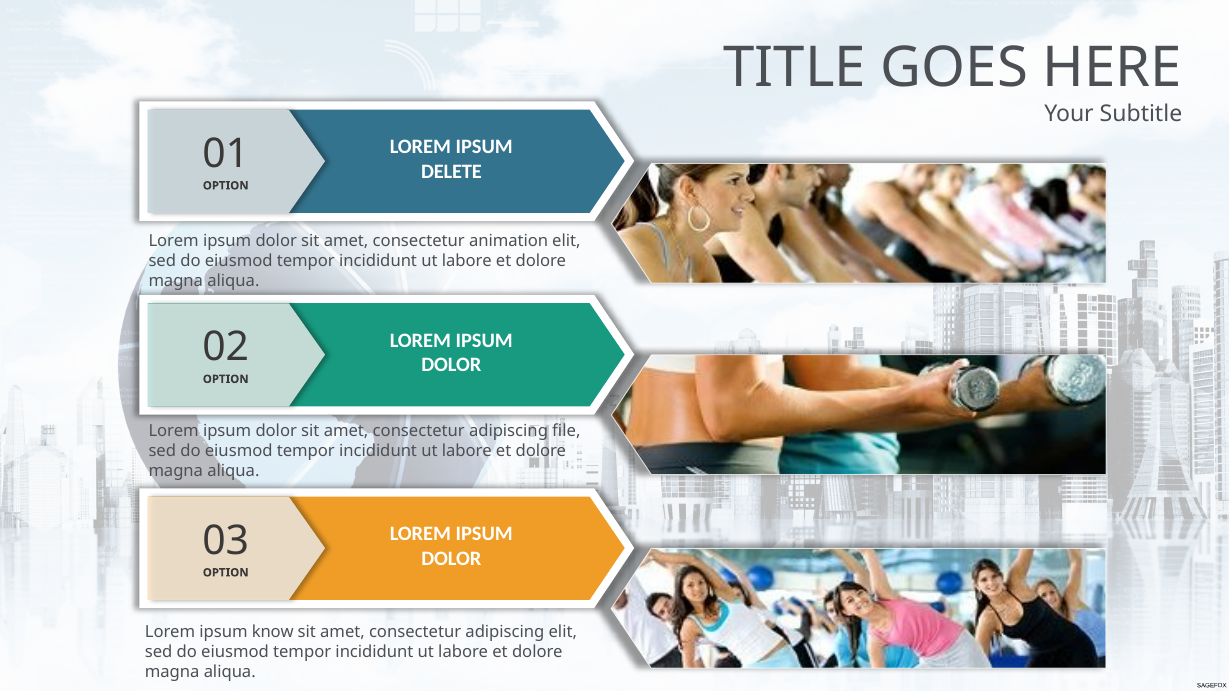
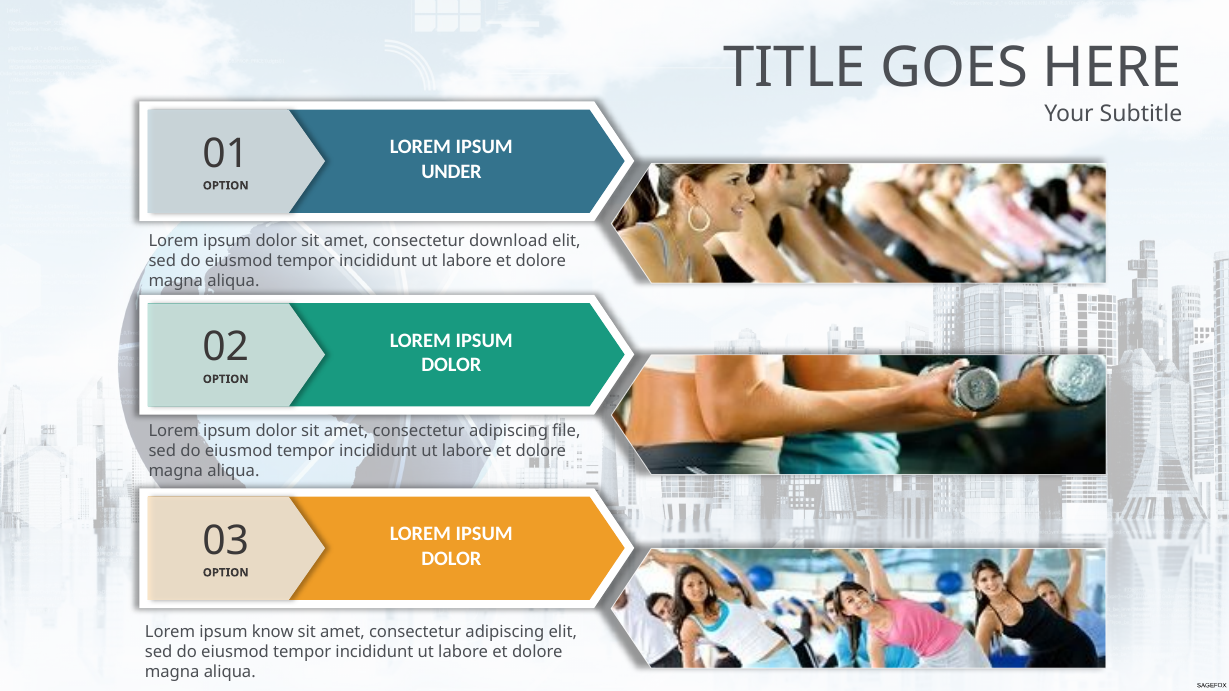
DELETE: DELETE -> UNDER (451, 171)
animation: animation -> download (508, 241)
